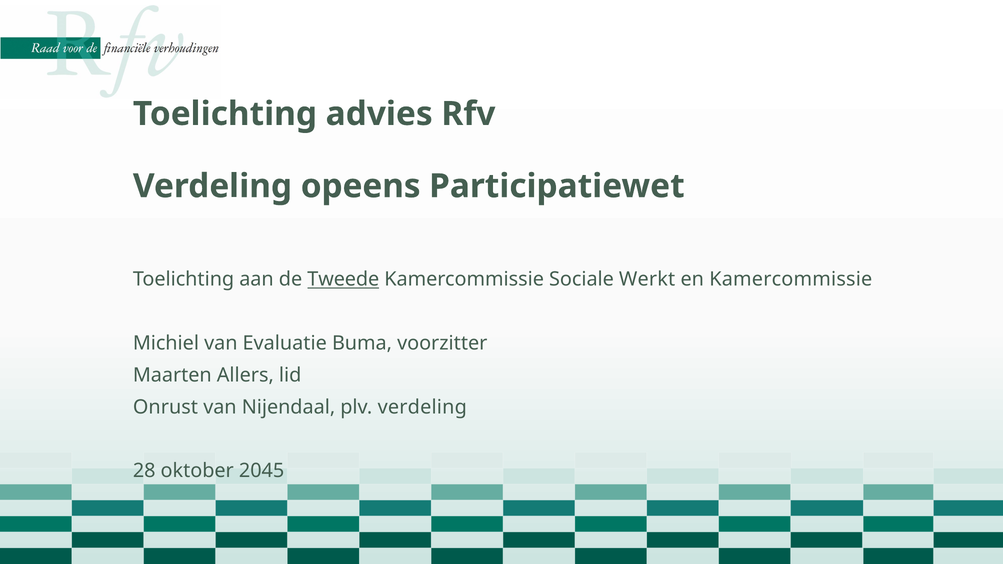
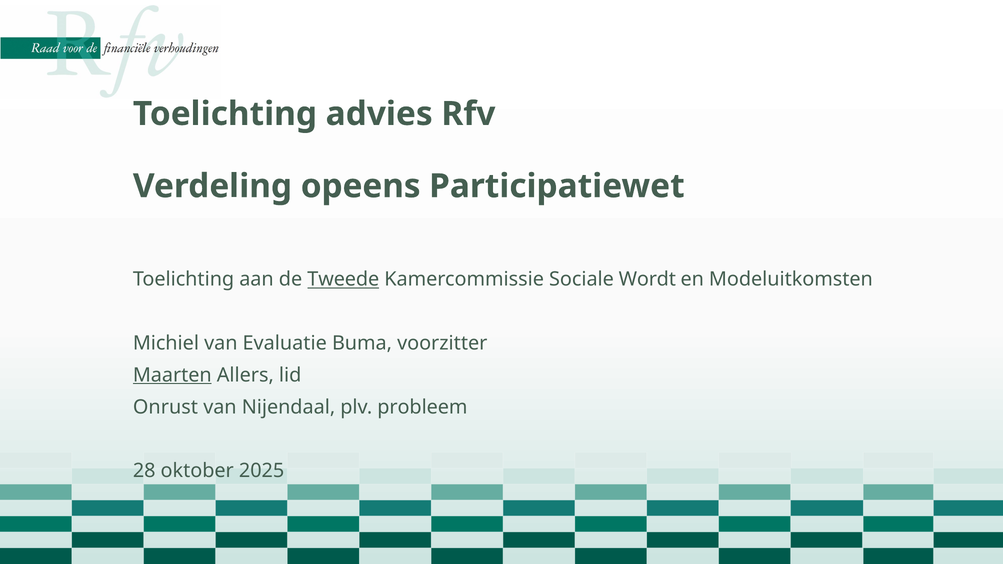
Werkt: Werkt -> Wordt (647, 280)
en Kamercommissie: Kamercommissie -> Modeluitkomsten (791, 280)
Maarten underline: none -> present (172, 375)
plv verdeling: verdeling -> probleem (422, 407)
2045: 2045 -> 2025 (262, 471)
